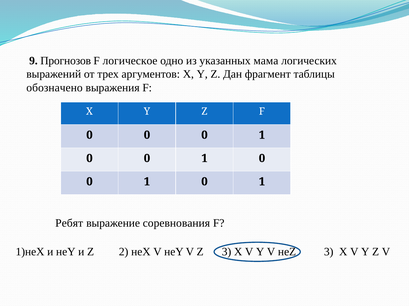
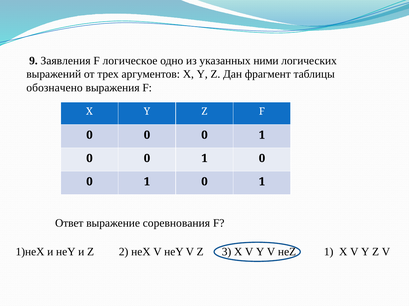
Прогнозов: Прогнозов -> Заявления (66, 61)
мама: мама -> ними (266, 61)
Ребят: Ребят -> Ответ (69, 224)
неZ 3: 3 -> 1 (329, 252)
